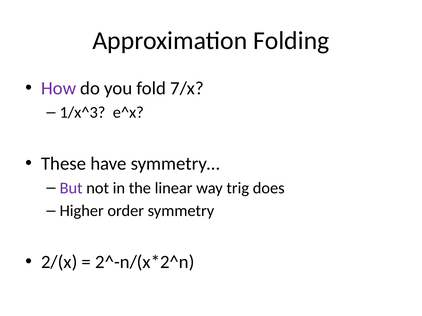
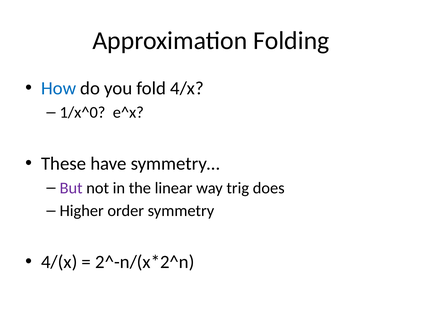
How colour: purple -> blue (59, 89)
7/x: 7/x -> 4/x (187, 89)
1/x^3: 1/x^3 -> 1/x^0 (83, 113)
2/(x: 2/(x -> 4/(x (59, 263)
